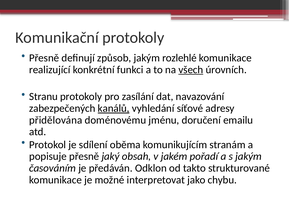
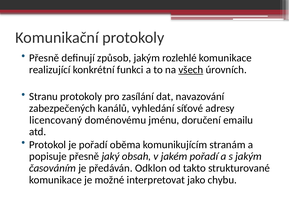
kanálů underline: present -> none (114, 108)
přidělována: přidělována -> licencovaný (56, 120)
je sdílení: sdílení -> pořadí (93, 144)
